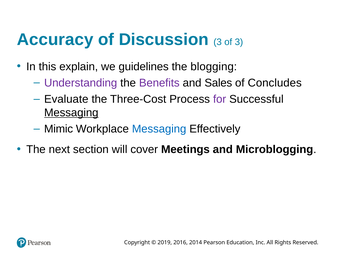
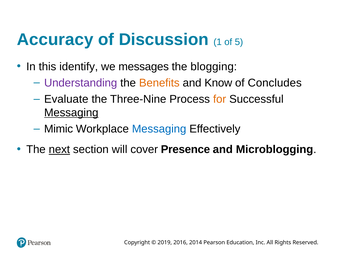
Discussion 3: 3 -> 1 (218, 42)
of 3: 3 -> 5 (239, 42)
explain: explain -> identify (79, 67)
guidelines: guidelines -> messages (144, 67)
Benefits colour: purple -> orange (159, 83)
Sales: Sales -> Know (218, 83)
Three-Cost: Three-Cost -> Three-Nine (138, 99)
for colour: purple -> orange (220, 99)
next underline: none -> present (59, 149)
Meetings: Meetings -> Presence (185, 149)
